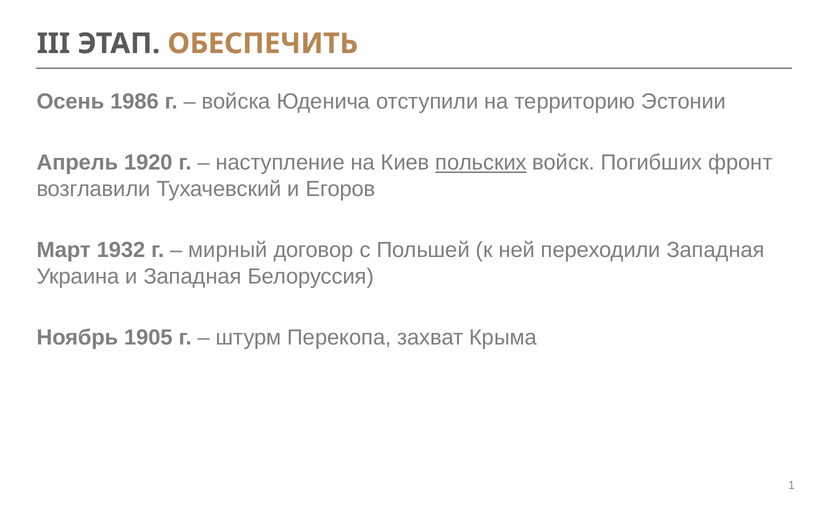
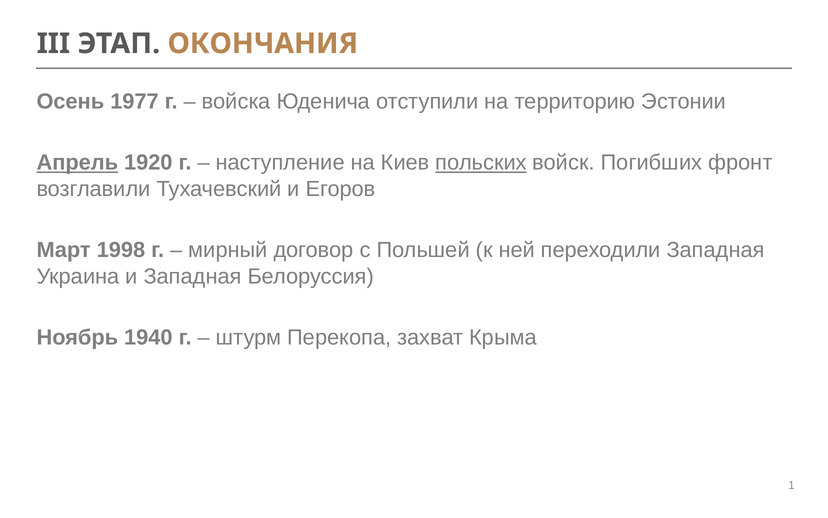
ОБЕСПЕЧИТЬ: ОБЕСПЕЧИТЬ -> ОКОНЧАНИЯ (263, 44)
1986: 1986 -> 1977 (134, 102)
Апрель underline: none -> present (77, 163)
1932: 1932 -> 1998 (121, 250)
1905: 1905 -> 1940 (148, 337)
